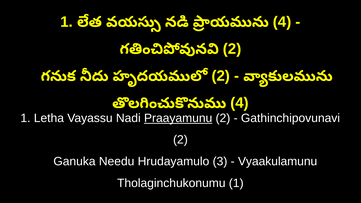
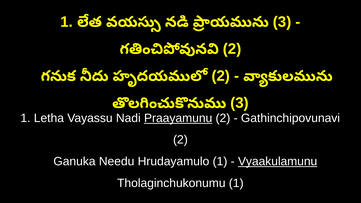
4: 4 -> 3 (282, 22)
4: 4 -> 3 (240, 103)
Hrudayamulo 3: 3 -> 1 (220, 161)
Vyaakulamunu underline: none -> present (278, 161)
